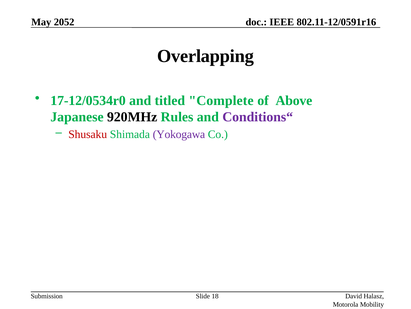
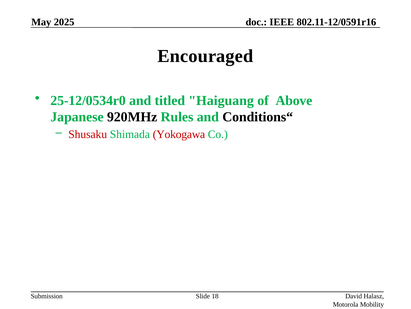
2052: 2052 -> 2025 (64, 22)
Overlapping: Overlapping -> Encouraged (205, 56)
17-12/0534r0: 17-12/0534r0 -> 25-12/0534r0 (88, 100)
Complete: Complete -> Haiguang (221, 100)
Conditions“ colour: purple -> black (258, 117)
Yokogawa colour: purple -> red (179, 134)
